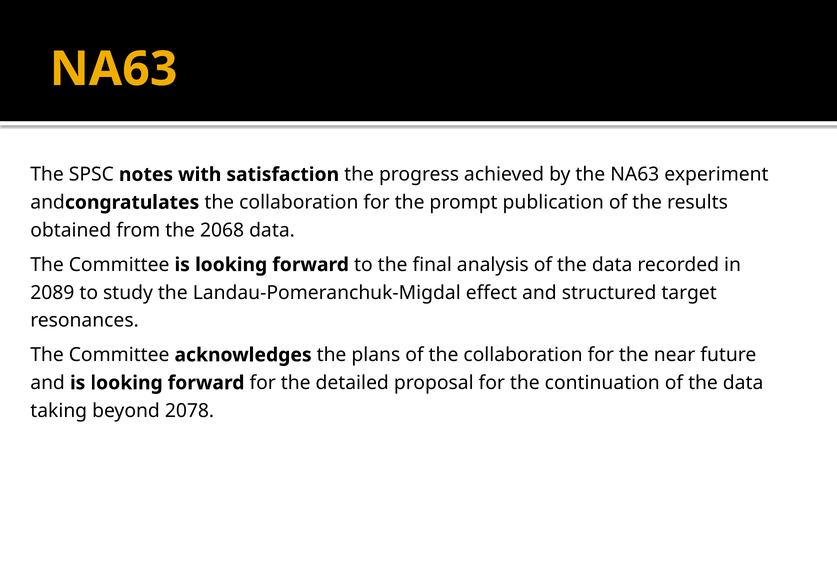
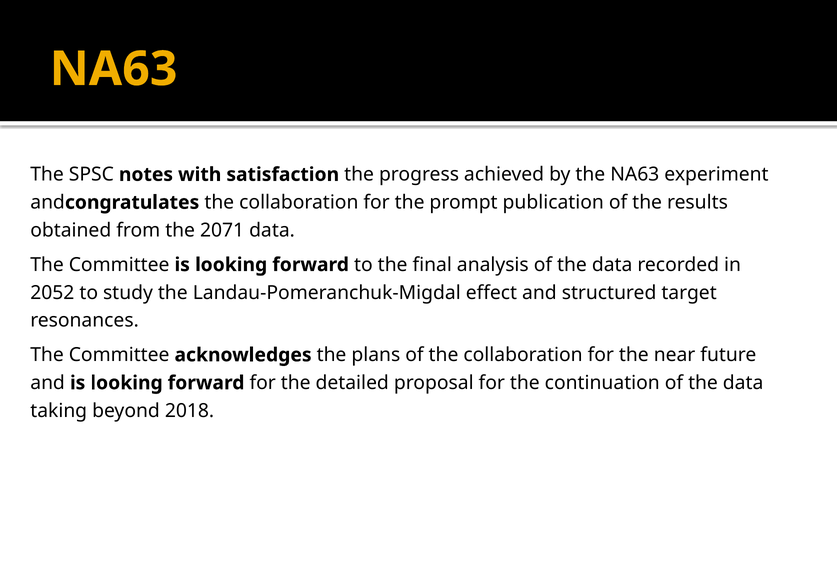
2068: 2068 -> 2071 (222, 230)
2089: 2089 -> 2052 (52, 292)
2078: 2078 -> 2018 (190, 410)
